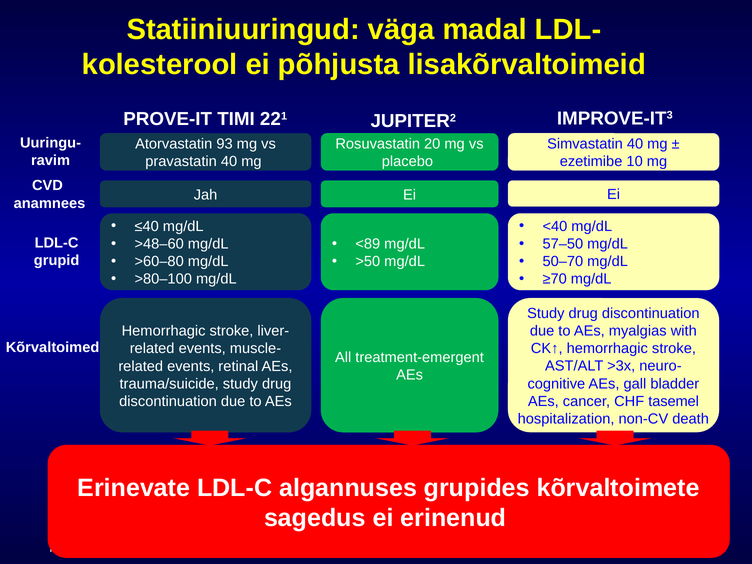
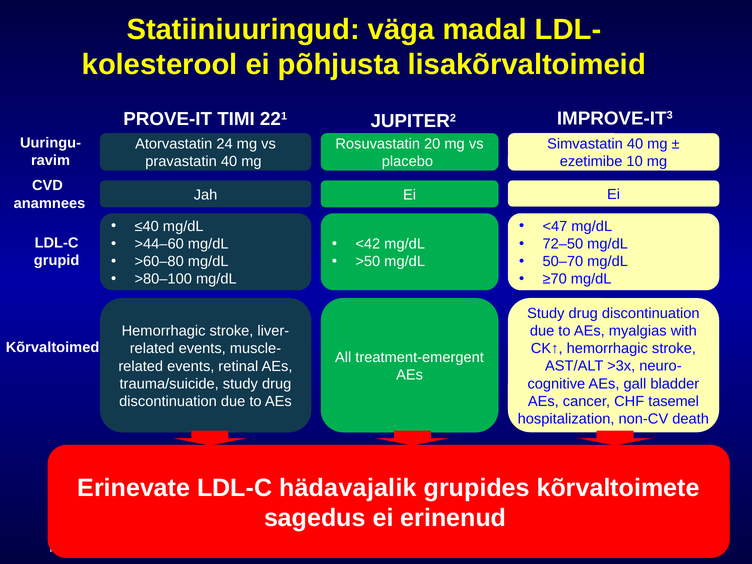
93: 93 -> 24 (225, 144)
<40: <40 -> <47 (555, 226)
>48–60: >48–60 -> >44–60 (159, 244)
<89: <89 -> <42 (368, 244)
57–50: 57–50 -> 72–50 (563, 244)
algannuses: algannuses -> hädavajalik (348, 488)
